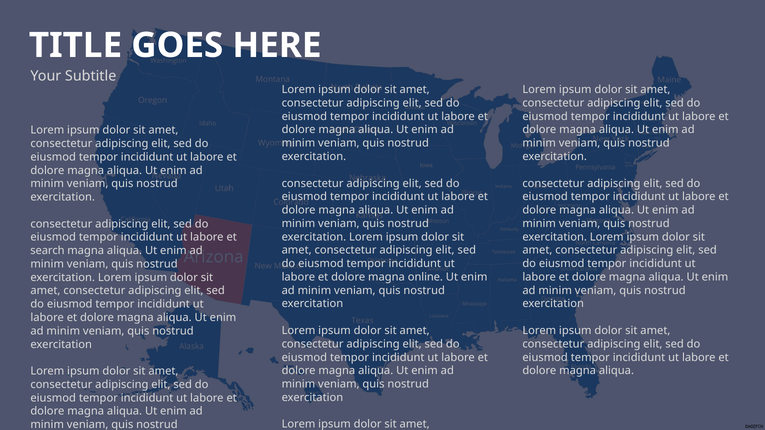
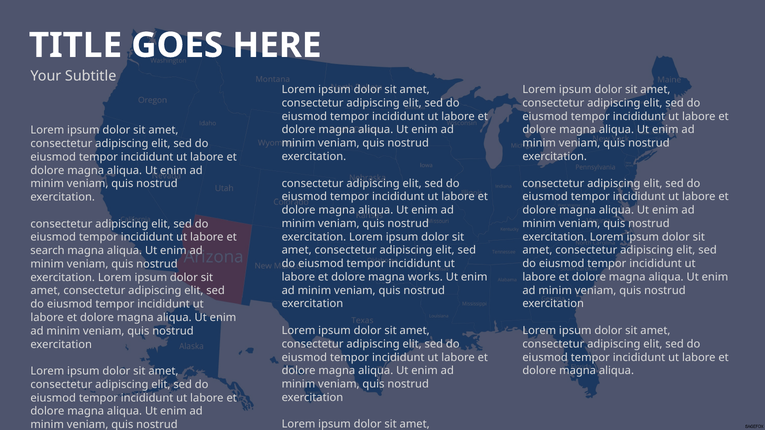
online: online -> works (425, 277)
